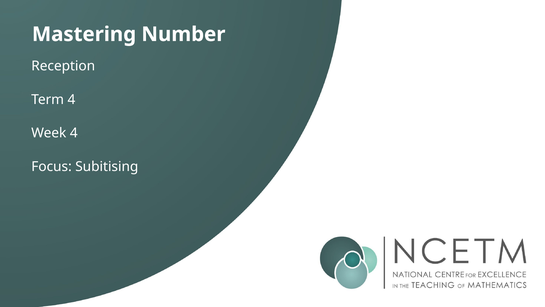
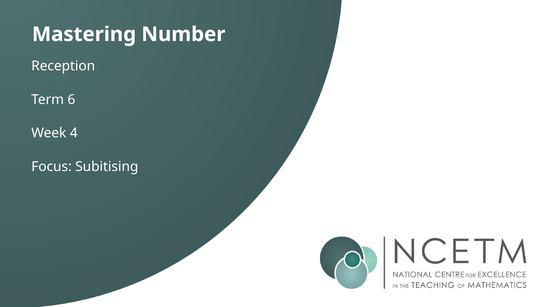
Term 4: 4 -> 6 (71, 99)
